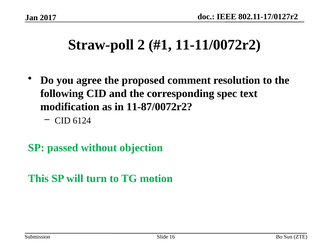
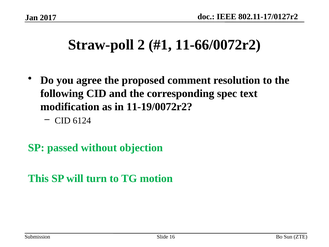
11-11/0072r2: 11-11/0072r2 -> 11-66/0072r2 (218, 45)
11-87/0072r2: 11-87/0072r2 -> 11-19/0072r2 (159, 107)
